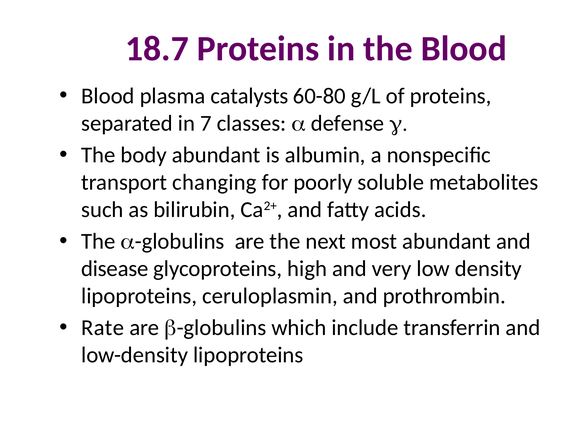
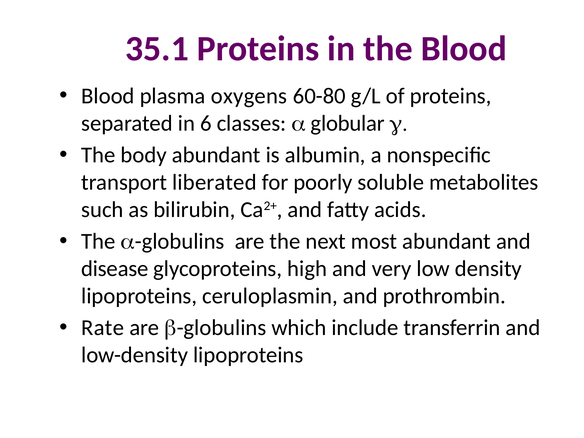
18.7: 18.7 -> 35.1 (157, 49)
catalysts: catalysts -> oxygens (249, 96)
7: 7 -> 6 (206, 123)
defense: defense -> globular (348, 123)
changing: changing -> liberated (214, 182)
